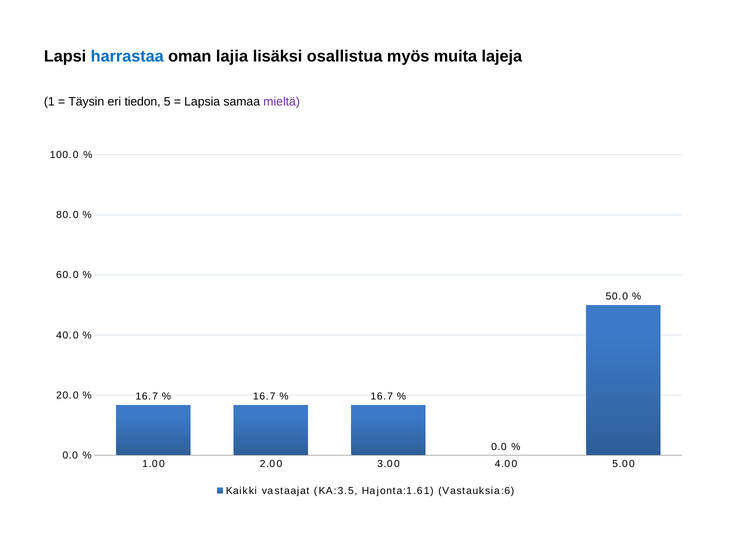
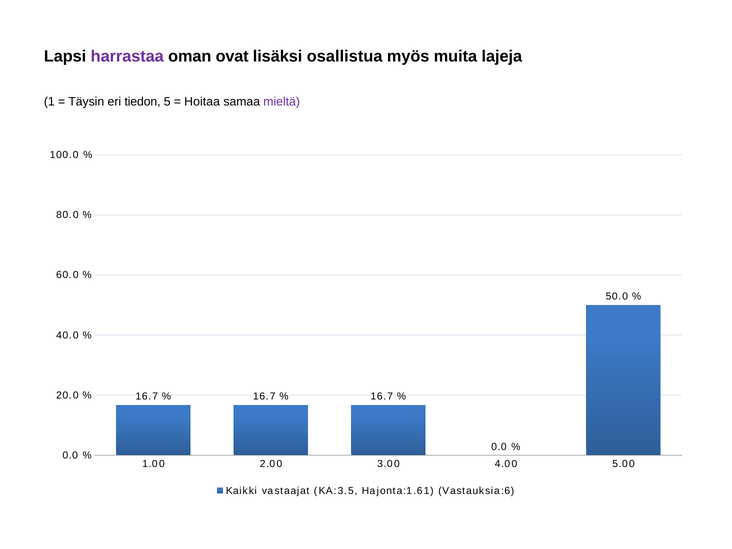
harrastaa colour: blue -> purple (127, 57)
lajia: lajia -> ovat (232, 57)
Lapsia: Lapsia -> Hoitaa (202, 102)
